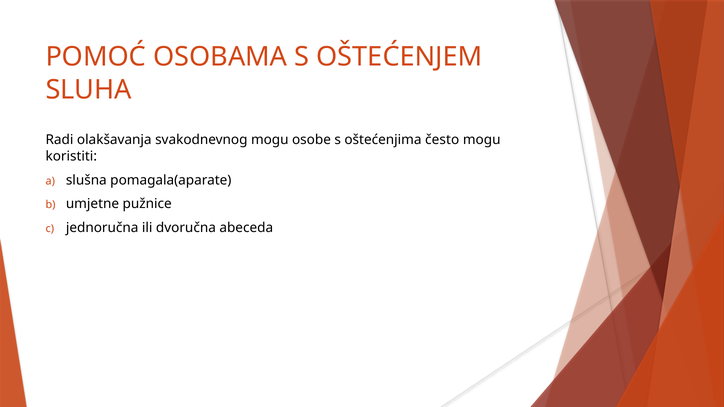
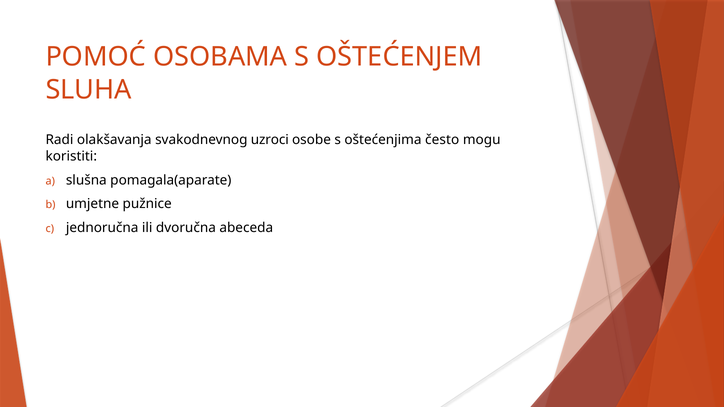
svakodnevnog mogu: mogu -> uzroci (270, 140)
